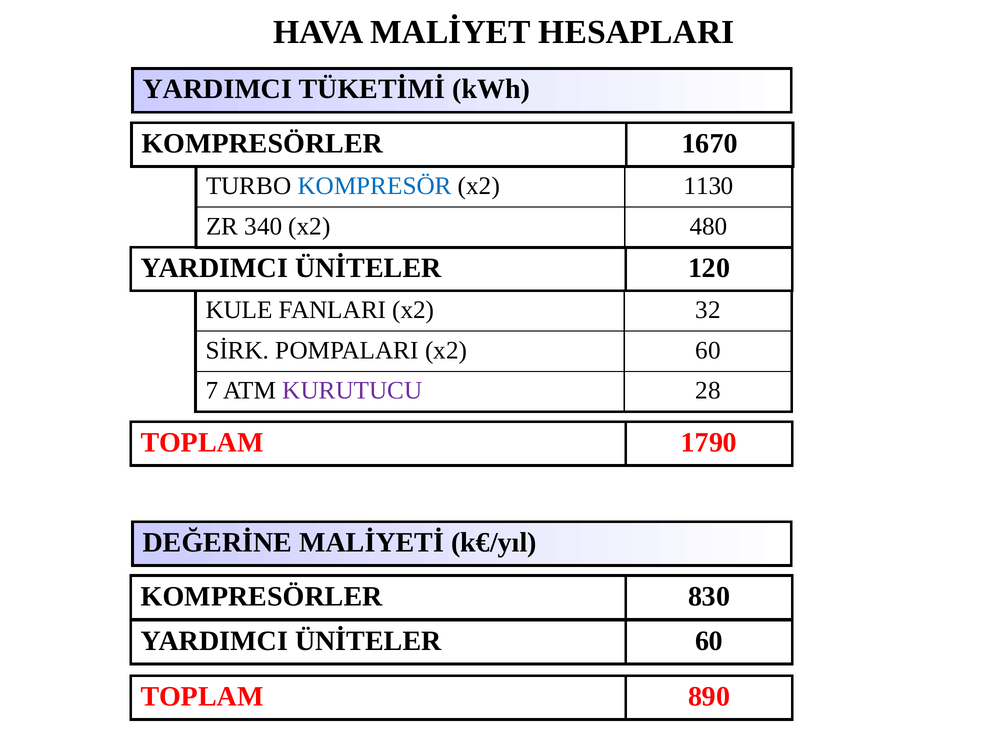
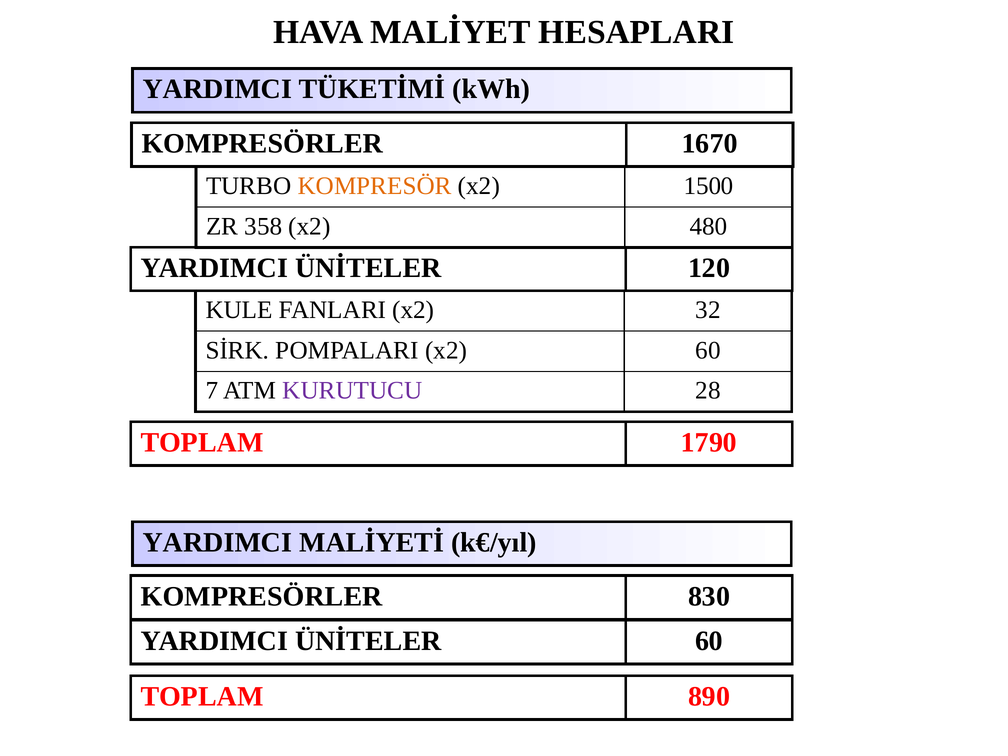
KOMPRESÖR colour: blue -> orange (375, 186)
1130: 1130 -> 1500 (709, 186)
340: 340 -> 358 (263, 226)
DEĞERİNE: DEĞERİNE -> YARDIMCI (217, 542)
